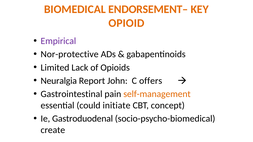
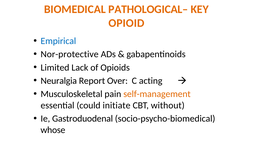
ENDORSEMENT–: ENDORSEMENT– -> PATHOLOGICAL– (148, 9)
Empirical colour: purple -> blue (58, 41)
John: John -> Over (117, 81)
offers: offers -> acting (151, 81)
Gastrointestinal: Gastrointestinal -> Musculoskeletal (72, 94)
concept: concept -> without (168, 106)
create: create -> whose (53, 130)
